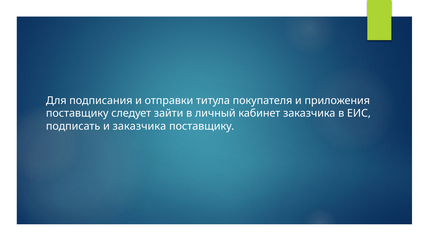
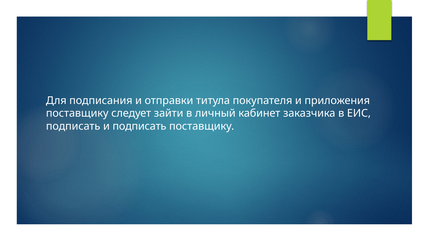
и заказчика: заказчика -> подписать (139, 126)
